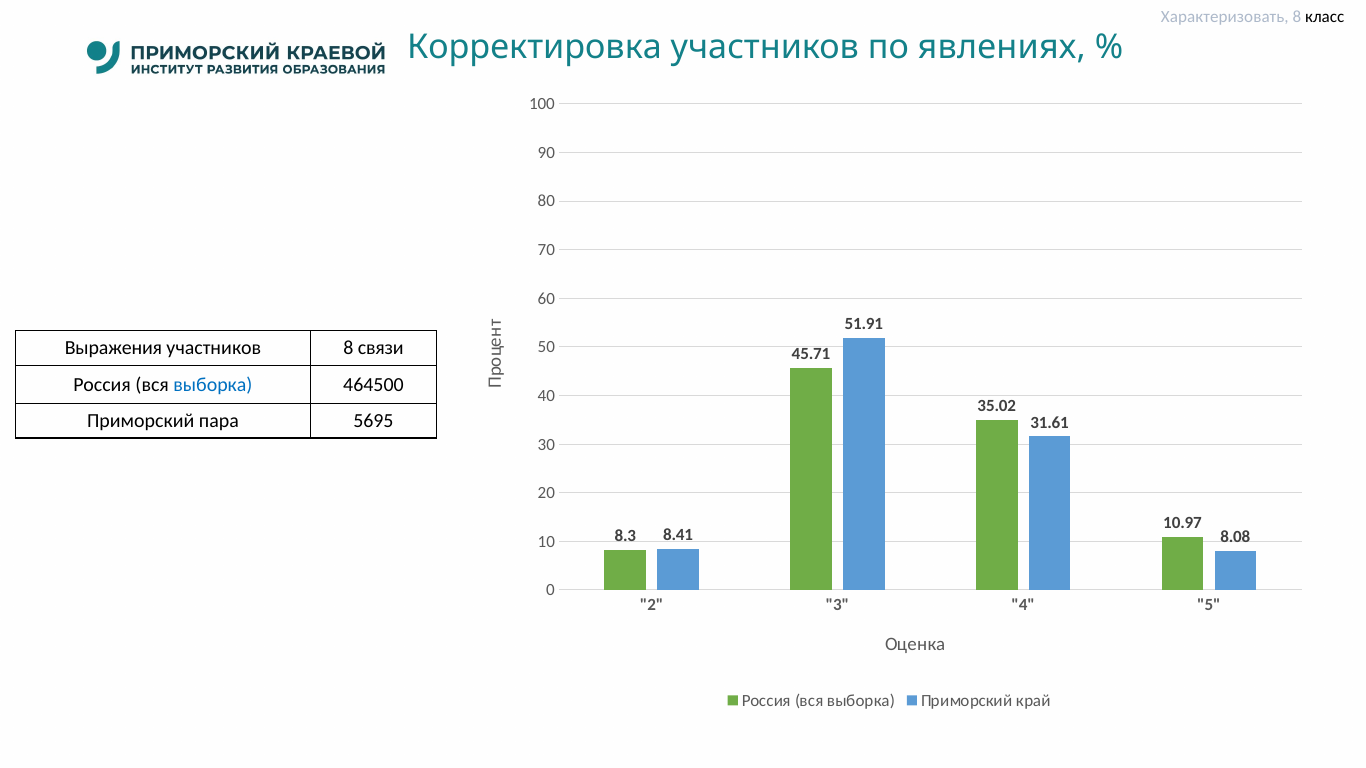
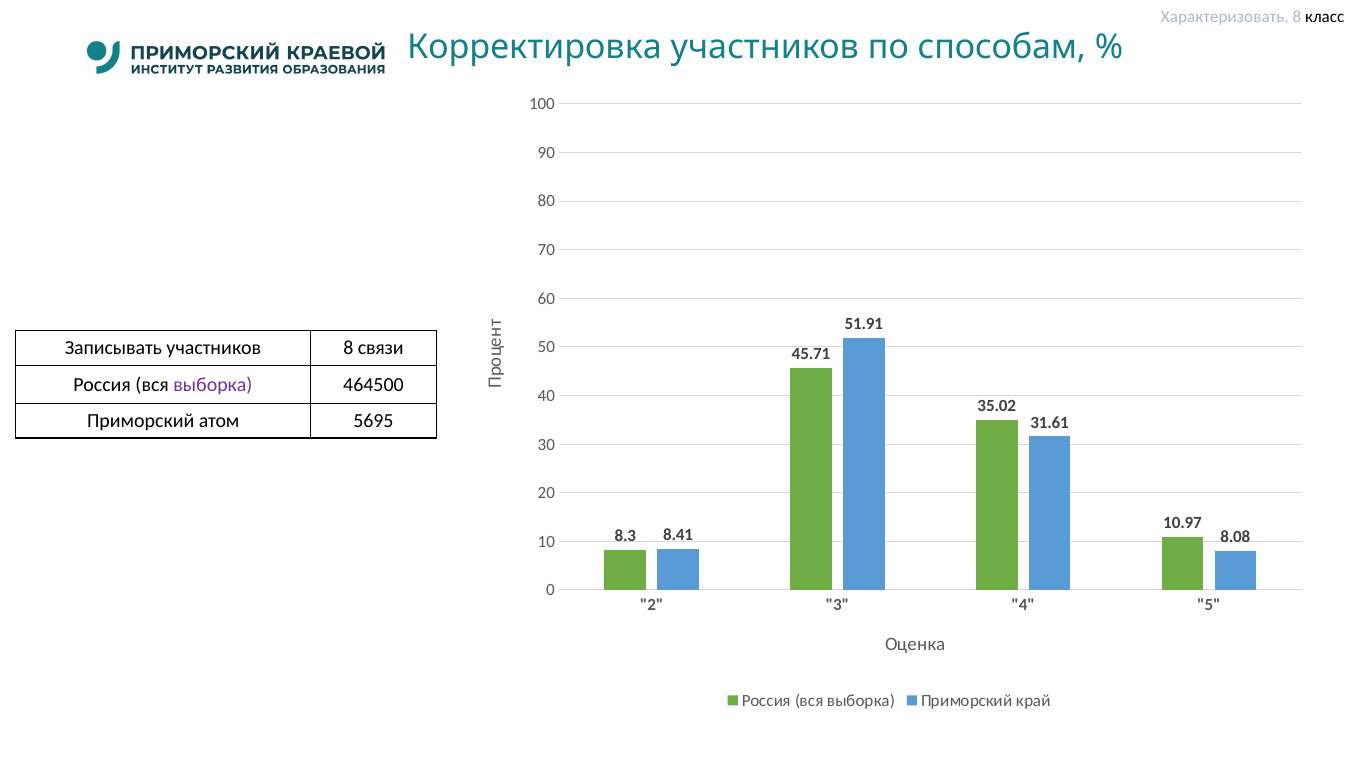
явлениях: явлениях -> способам (1002, 47)
Выражения: Выражения -> Записывать (113, 348)
выборка colour: blue -> purple (213, 385)
пара: пара -> атом (219, 421)
